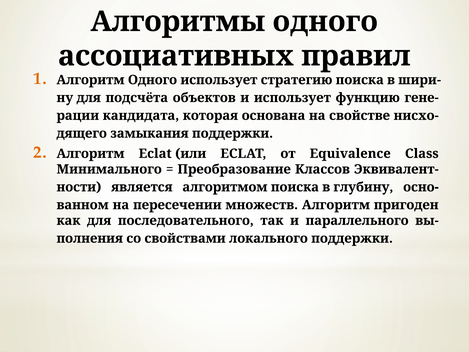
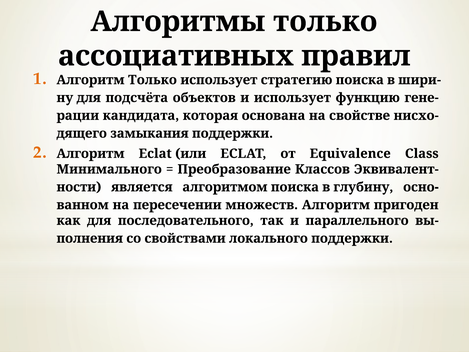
Алгоритмы одного: одного -> только (325, 22)
Одного: Одного -> Только (152, 80)
